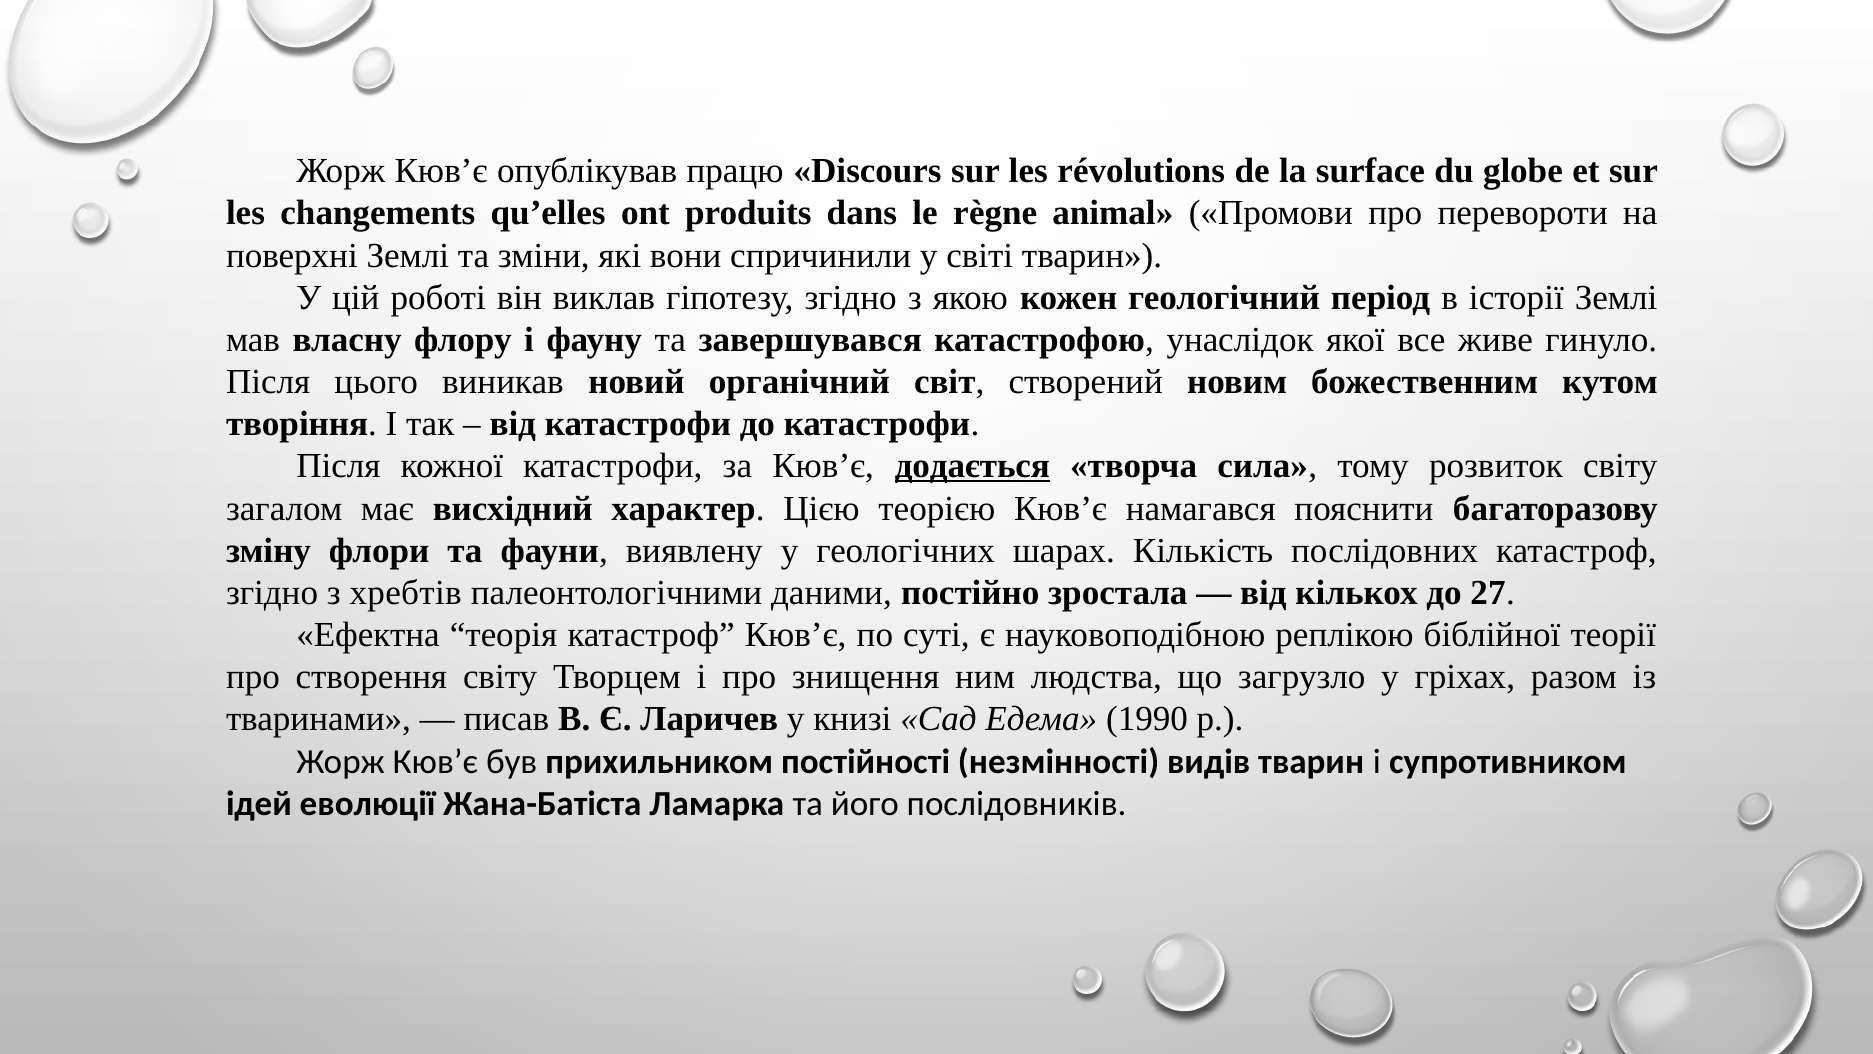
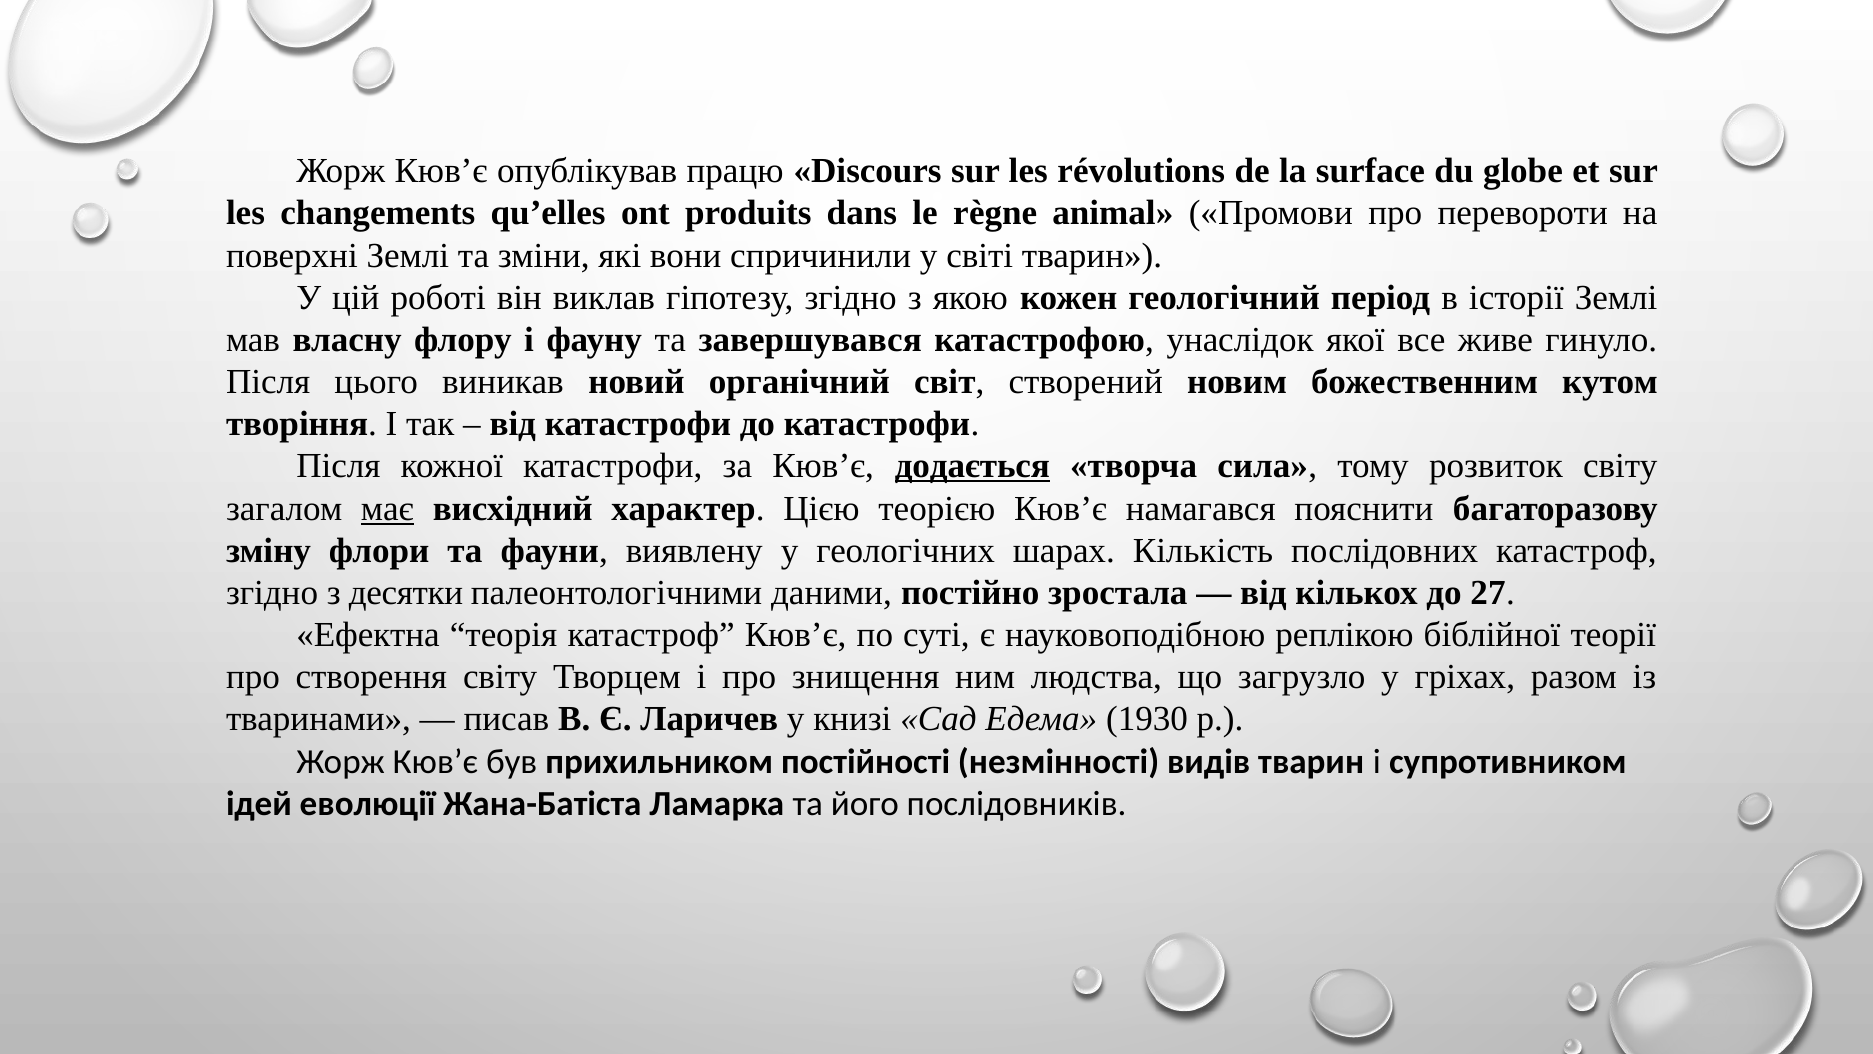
має underline: none -> present (387, 508)
хребтів: хребтів -> десятки (406, 593)
1990: 1990 -> 1930 (1147, 719)
